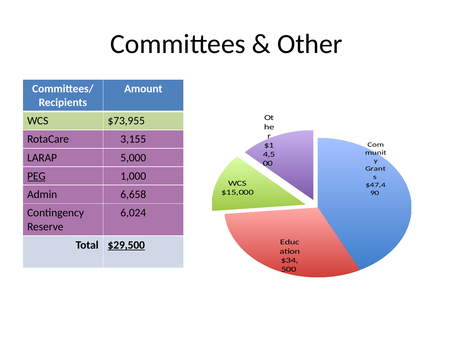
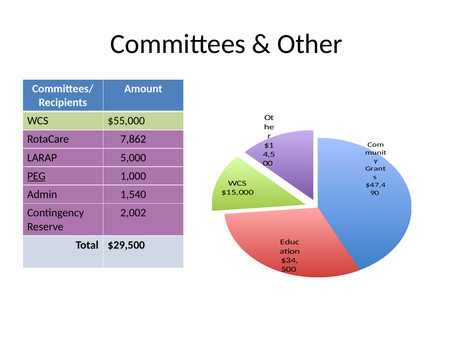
$73,955: $73,955 -> $55,000 (126, 121)
3,155: 3,155 -> 7,862 (133, 139)
6,658: 6,658 -> 1,540 (133, 194)
6,024: 6,024 -> 2,002 (133, 213)
$29,500 underline: present -> none (126, 245)
